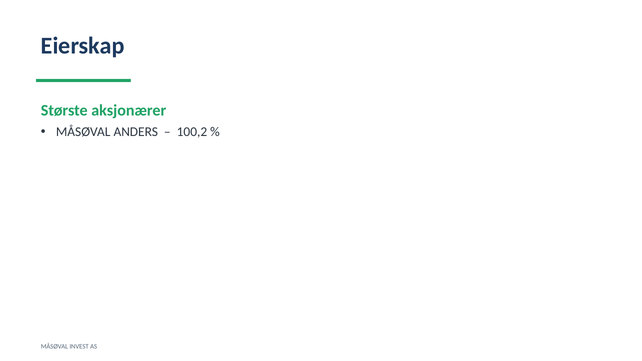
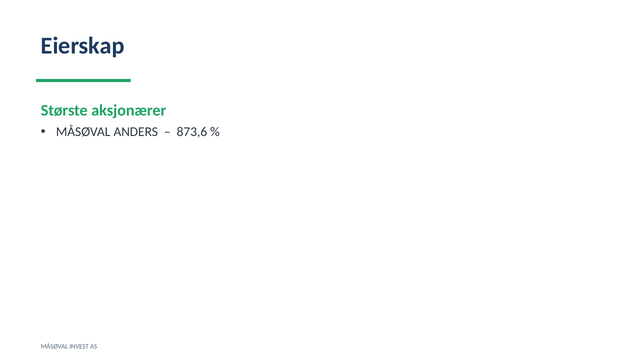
100,2: 100,2 -> 873,6 (192, 132)
